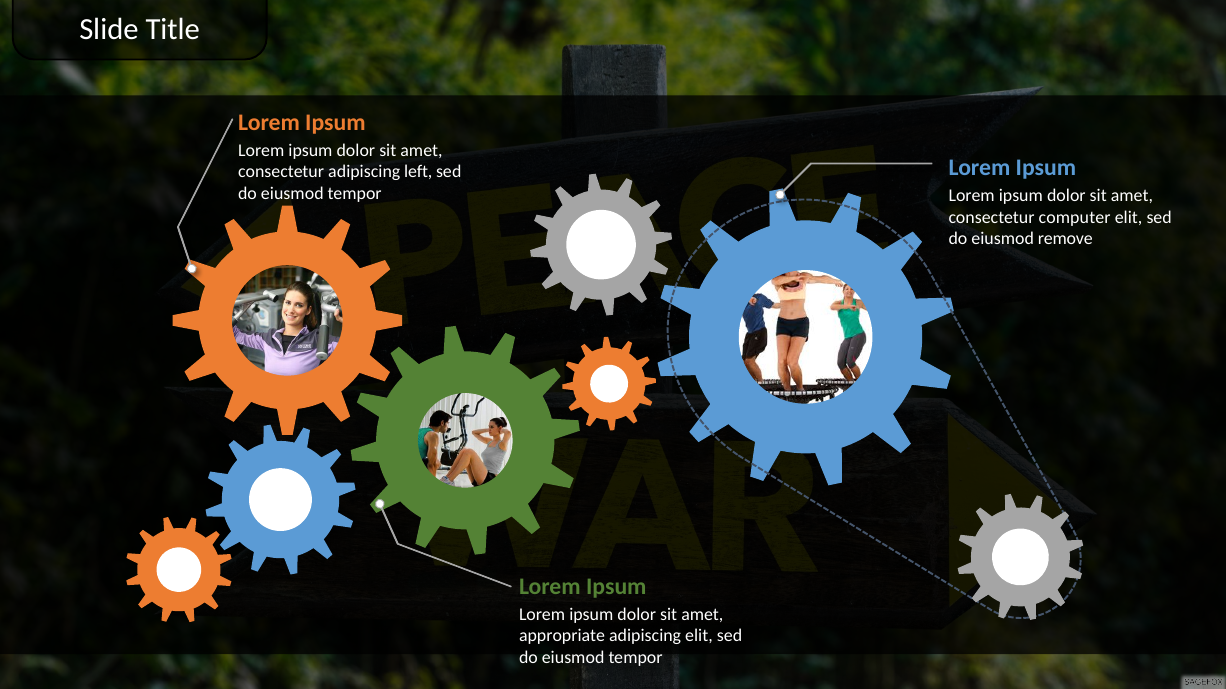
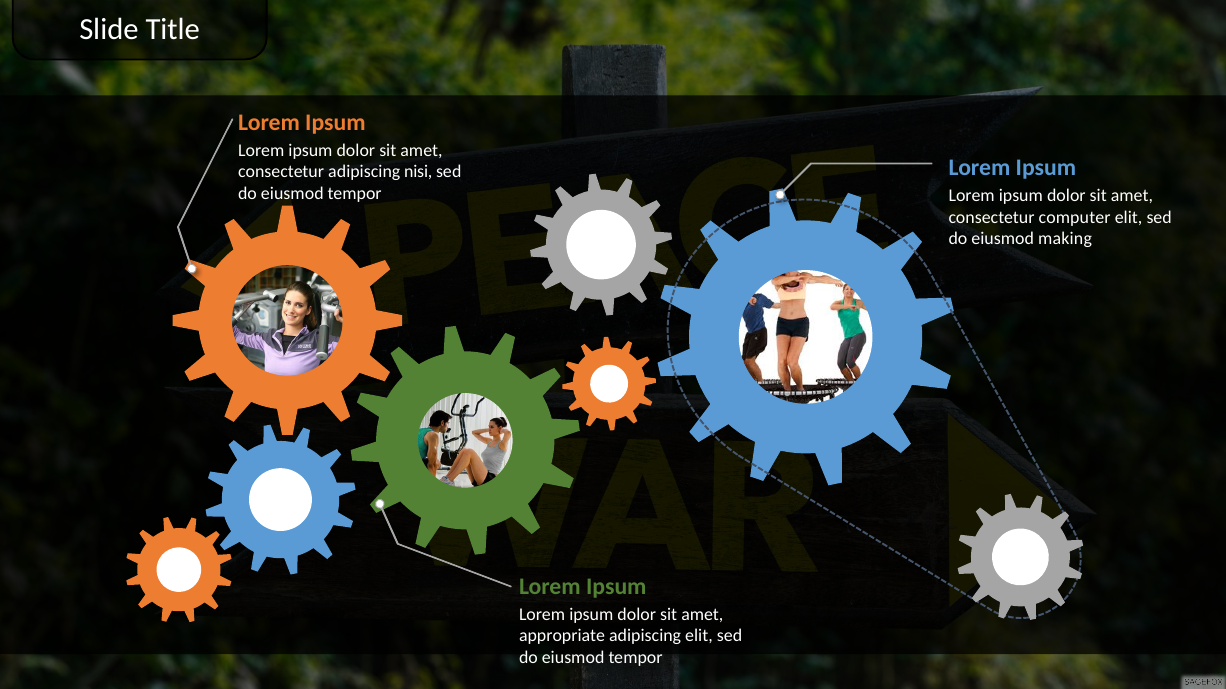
left: left -> nisi (418, 172)
remove: remove -> making (1065, 239)
